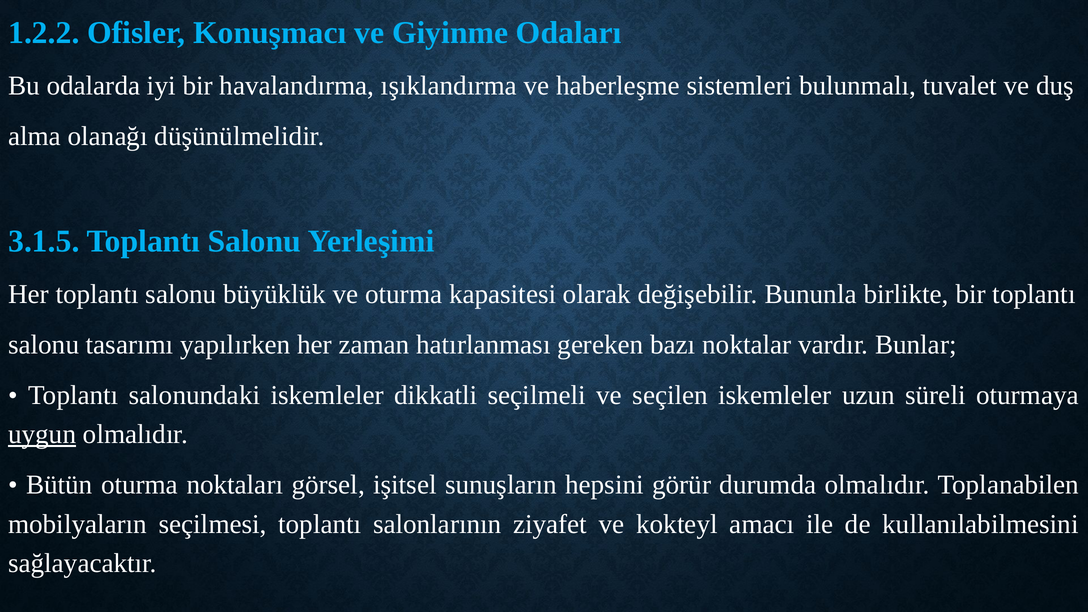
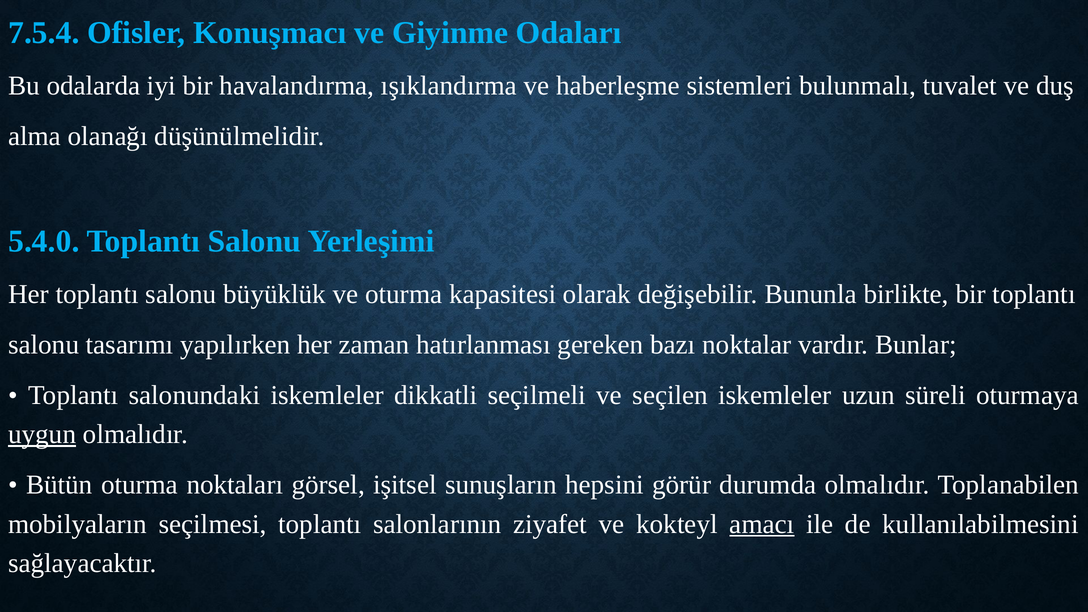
1.2.2: 1.2.2 -> 7.5.4 (44, 33)
3.1.5: 3.1.5 -> 5.4.0 (44, 241)
amacı underline: none -> present (762, 524)
